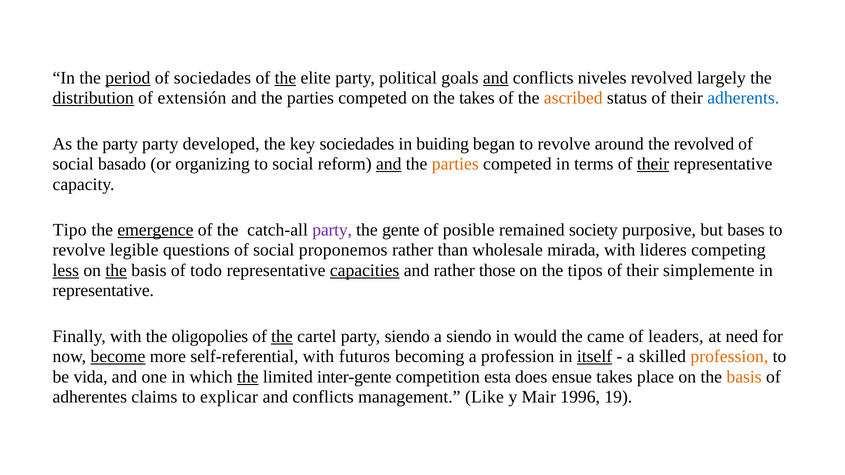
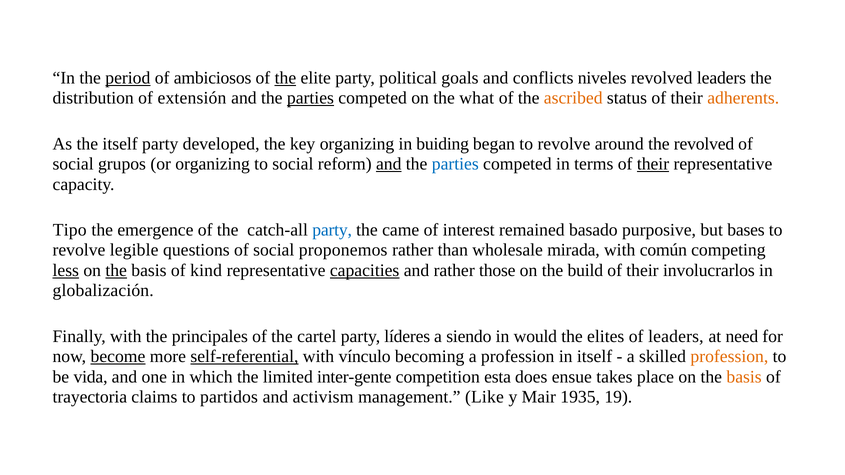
of sociedades: sociedades -> ambiciosos (213, 78)
and underline: present -> none (496, 78)
revolved largely: largely -> leaders (721, 78)
distribution underline: present -> none (93, 98)
parties underline: none -> present (310, 98)
the takes: takes -> what (477, 98)
adherents colour: blue -> orange (743, 98)
the party: party -> itself (120, 144)
key sociedades: sociedades -> organizing (357, 144)
basado: basado -> grupos (122, 164)
parties colour: orange -> blue (455, 164)
emergence underline: present -> none (155, 230)
party colour: purple -> blue (332, 230)
gente: gente -> came (401, 230)
posible: posible -> interest (469, 230)
society: society -> basado (593, 230)
lideres: lideres -> común (663, 250)
todo: todo -> kind (206, 271)
tipos: tipos -> build (585, 271)
simplemente: simplemente -> involucrarlos (709, 271)
representative: representative -> globalización (103, 291)
oligopolies: oligopolies -> principales (210, 336)
the underline: present -> none (282, 336)
party siendo: siendo -> líderes (407, 336)
came: came -> elites (606, 336)
self-referential underline: none -> present (244, 357)
futuros: futuros -> vínculo (365, 357)
itself underline: present -> none (595, 357)
the underline: present -> none (248, 377)
adherentes: adherentes -> trayectoria (90, 397)
explicar: explicar -> partidos (229, 397)
conflicts: conflicts -> activism (323, 397)
1996: 1996 -> 1935 (580, 397)
